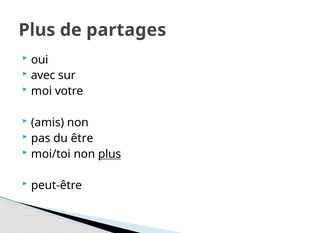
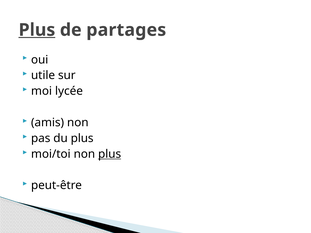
Plus underline: none -> present (37, 30)
avec: avec -> utile (43, 75)
votre: votre -> lycée (69, 91)
du être: être -> plus (82, 138)
